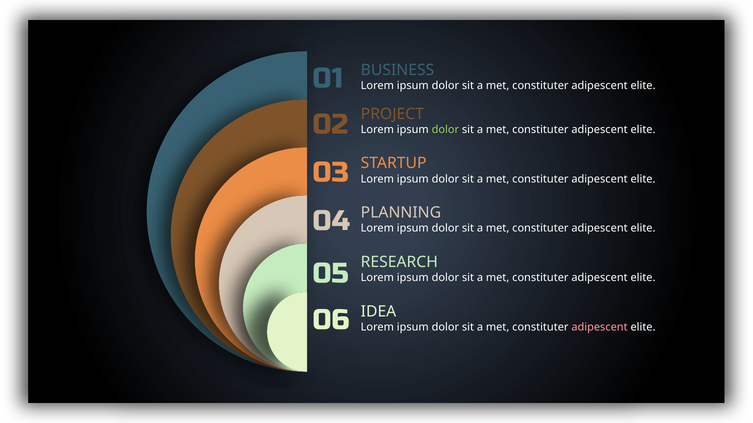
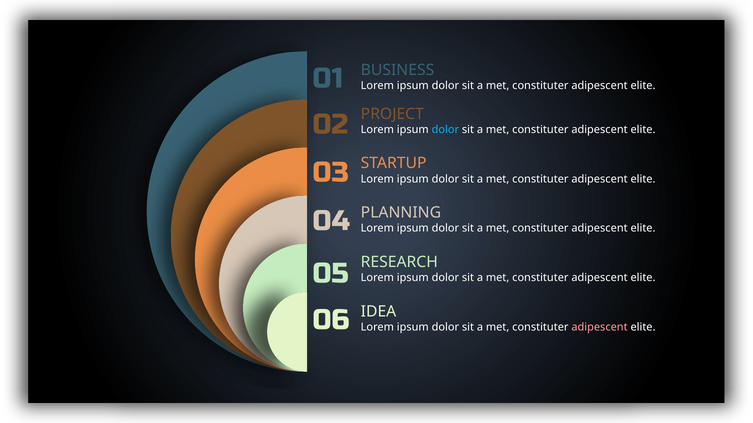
dolor colour: light green -> light blue (445, 130)
